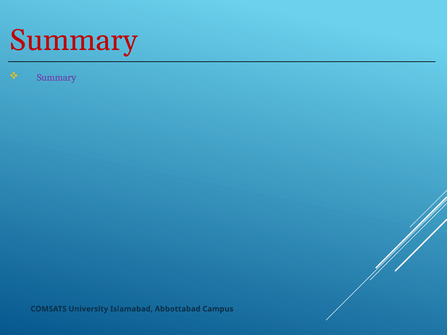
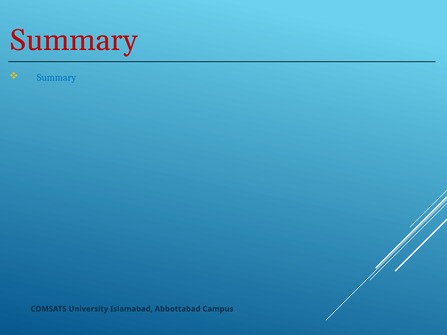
Summary colour: purple -> blue (57, 78)
